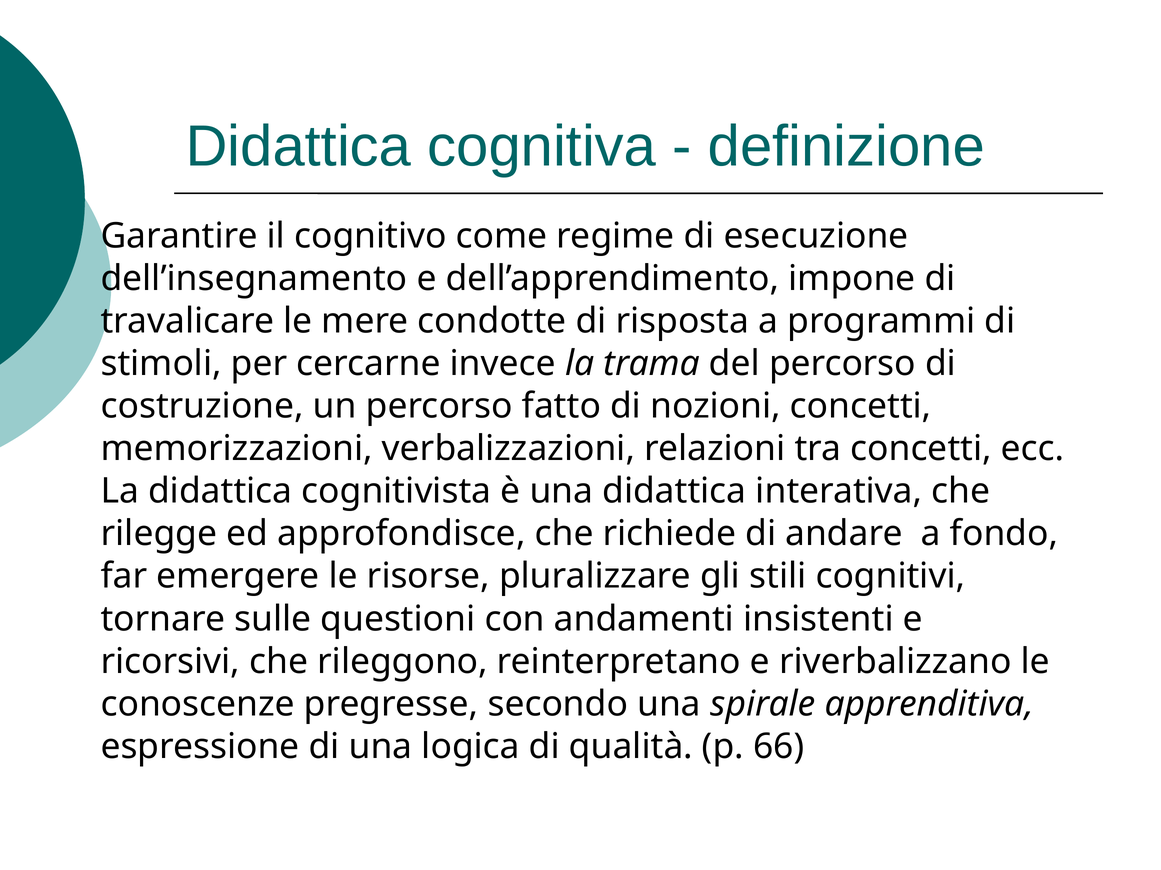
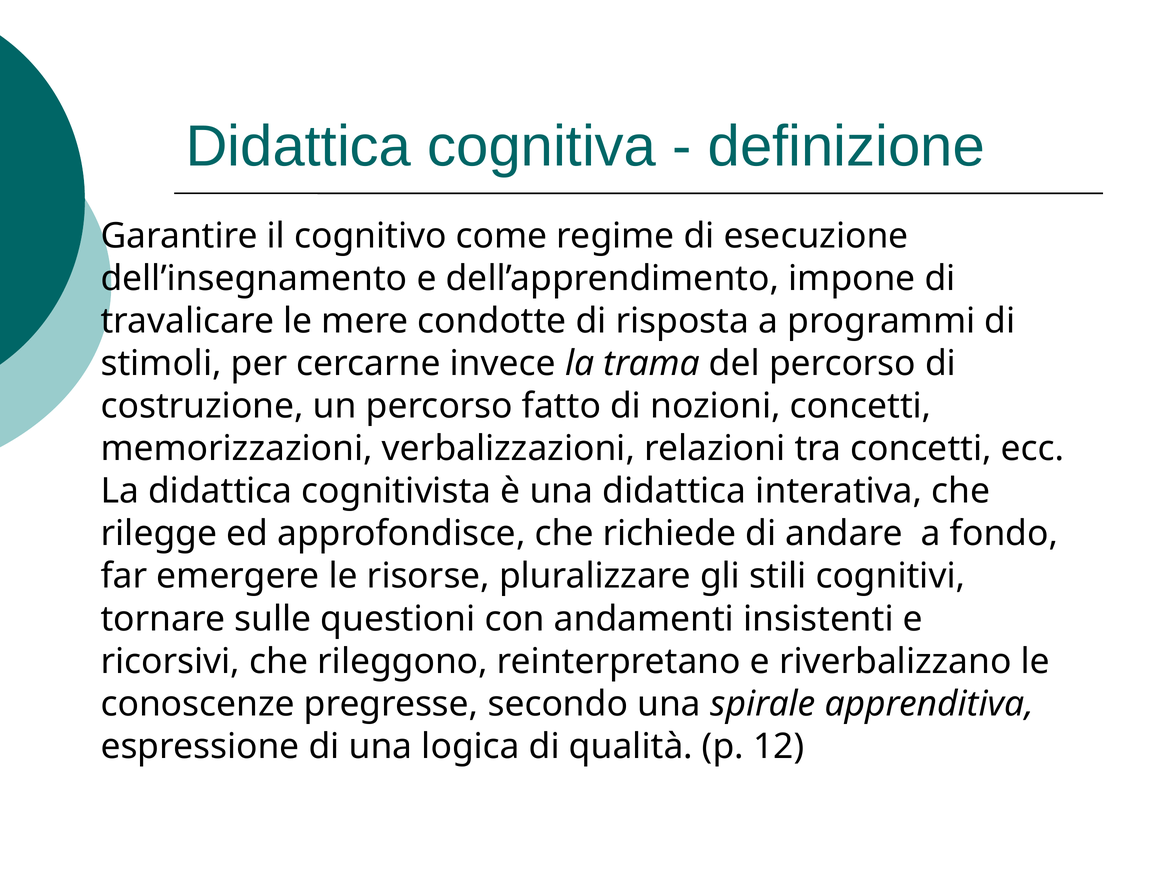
66: 66 -> 12 (779, 747)
